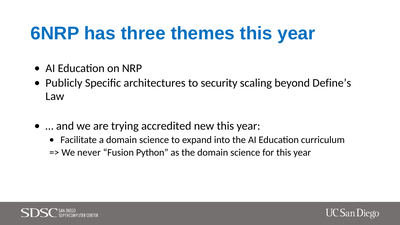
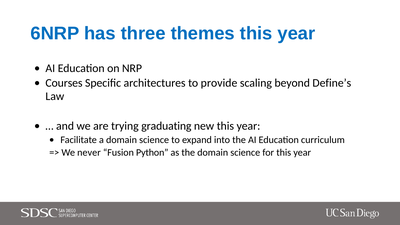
Publicly: Publicly -> Courses (64, 83)
security: security -> provide (219, 83)
accredited: accredited -> graduating (166, 126)
